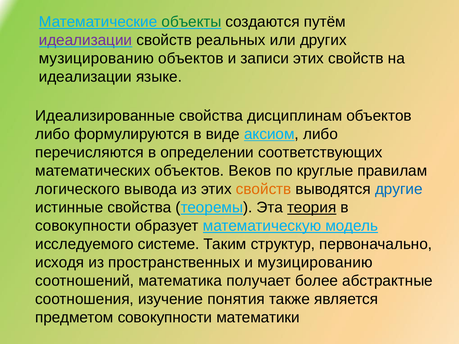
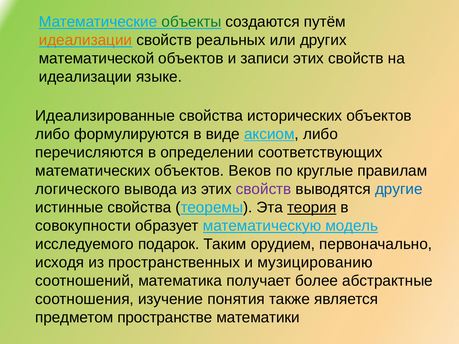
идеализации colour: purple -> orange (85, 40)
музицированию: музицированию -> математической (97, 59)
дисциплинам: дисциплинам -> исторических (295, 116)
свойств colour: orange -> purple (264, 189)
системе: системе -> подарок (169, 244)
структур: структур -> орудием (283, 244)
предметом совокупности: совокупности -> пространстве (165, 318)
